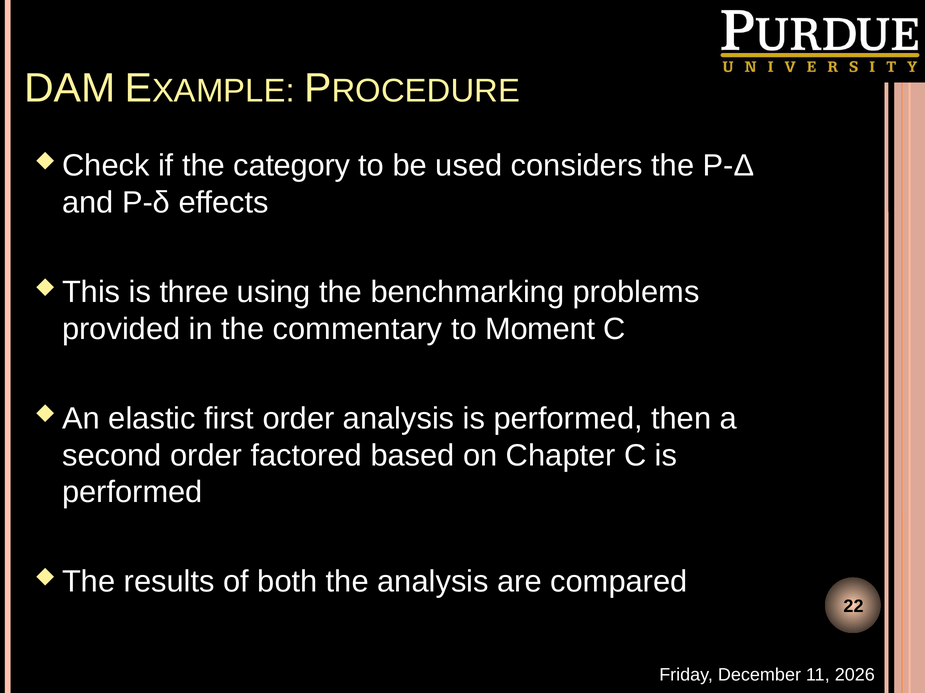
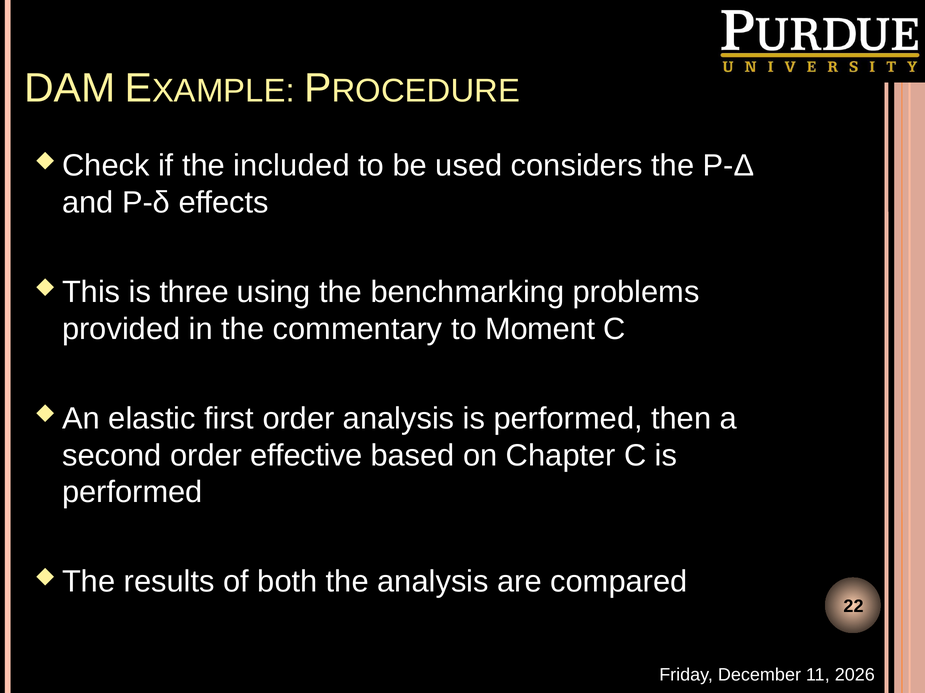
category: category -> included (292, 166)
factored: factored -> effective (306, 456)
